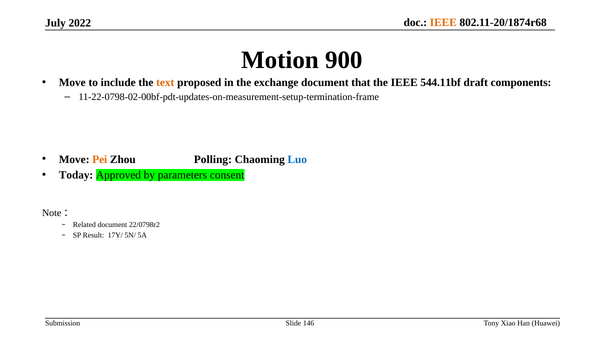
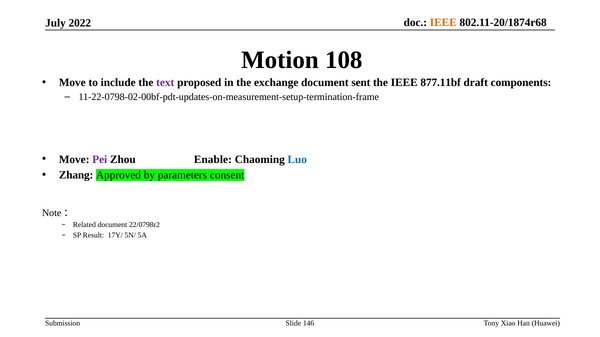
900: 900 -> 108 (344, 60)
text colour: orange -> purple (165, 83)
that: that -> sent (361, 83)
544.11bf: 544.11bf -> 877.11bf (441, 83)
Pei colour: orange -> purple (100, 160)
Polling: Polling -> Enable (213, 160)
Today: Today -> Zhang (76, 175)
